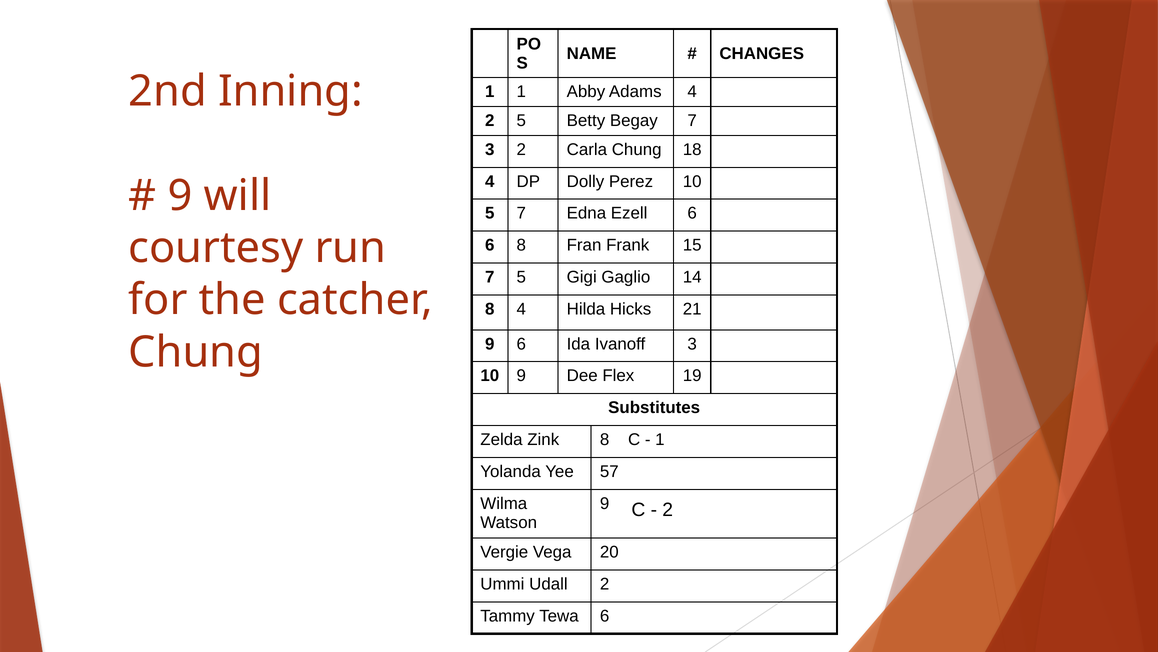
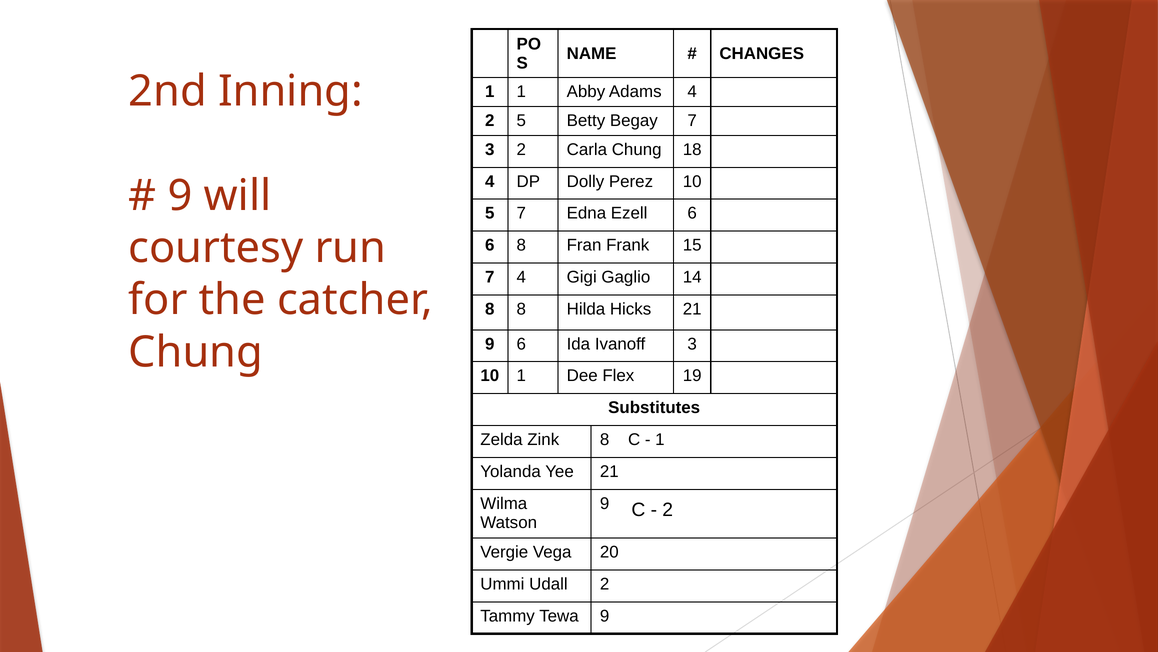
7 5: 5 -> 4 (521, 277)
8 4: 4 -> 8 (521, 309)
10 9: 9 -> 1 (521, 375)
Yee 57: 57 -> 21 (609, 471)
Tewa 6: 6 -> 9 (605, 615)
